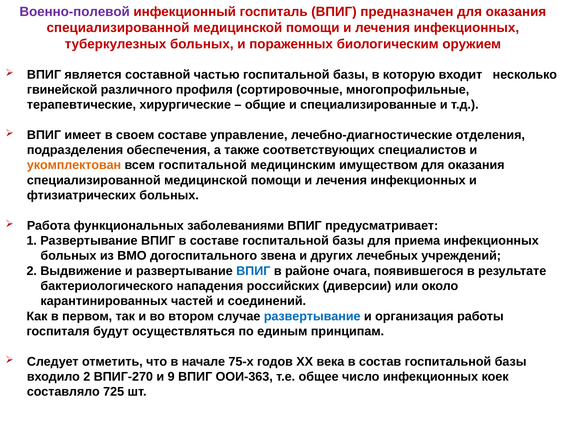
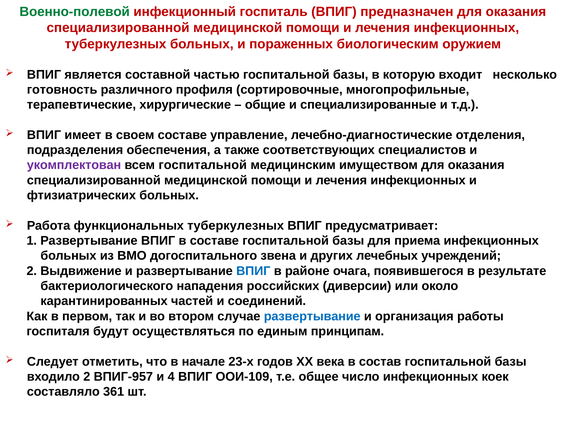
Военно-полевой colour: purple -> green (75, 12)
гвинейской: гвинейской -> готовность (62, 90)
укомплектован colour: orange -> purple (74, 165)
функциональных заболеваниями: заболеваниями -> туберкулезных (236, 225)
75-х: 75-х -> 23-х (241, 361)
ВПИГ-270: ВПИГ-270 -> ВПИГ-957 (123, 376)
9: 9 -> 4 (171, 376)
ООИ-363: ООИ-363 -> ООИ-109 (244, 376)
725: 725 -> 361 (114, 391)
